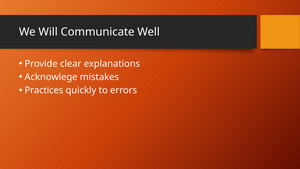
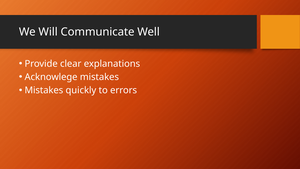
Practices: Practices -> Mistakes (44, 90)
